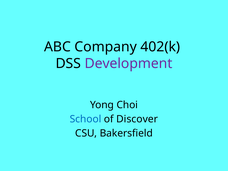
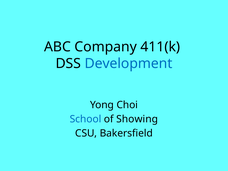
402(k: 402(k -> 411(k (160, 47)
Development colour: purple -> blue (128, 63)
Discover: Discover -> Showing (137, 119)
